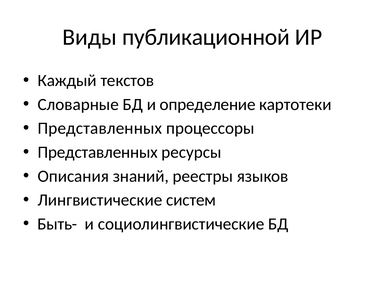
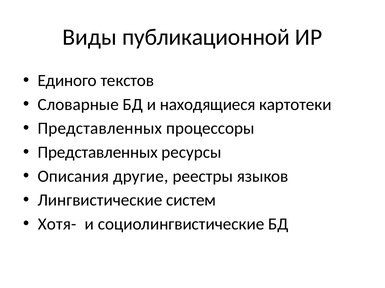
Каждый: Каждый -> Единого (67, 81)
определение: определение -> находящиеся (208, 105)
знаний: знаний -> другие (141, 177)
Быть-: Быть- -> Хотя- (57, 225)
